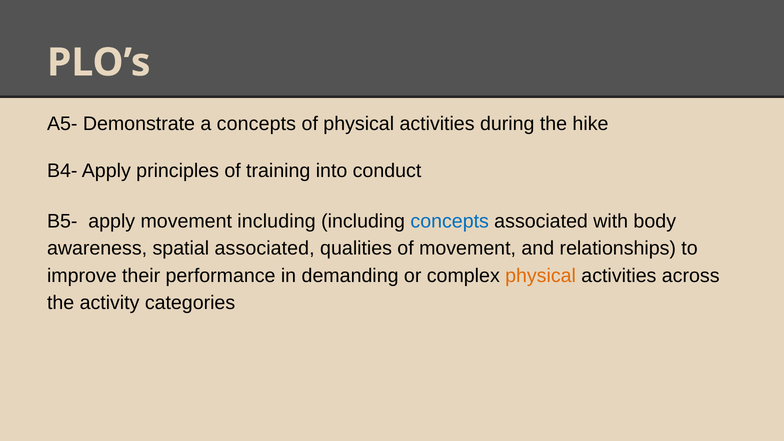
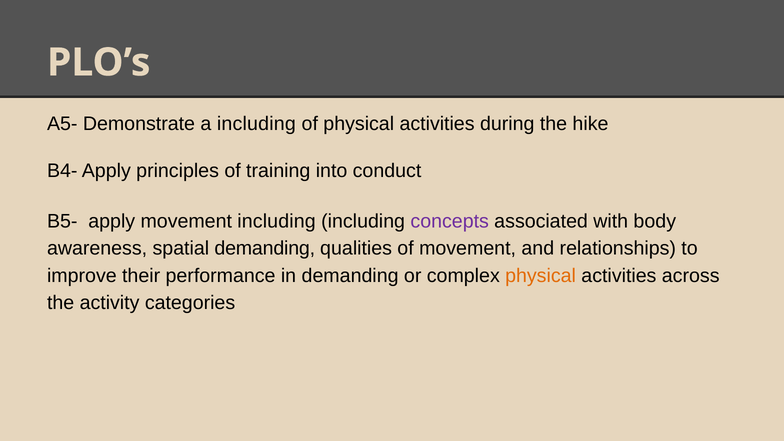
a concepts: concepts -> including (256, 124)
concepts colour: blue -> purple (450, 221)
spatial associated: associated -> demanding (265, 249)
